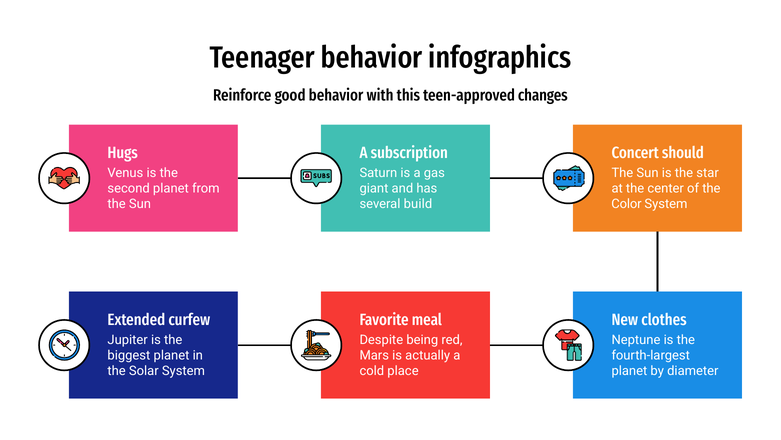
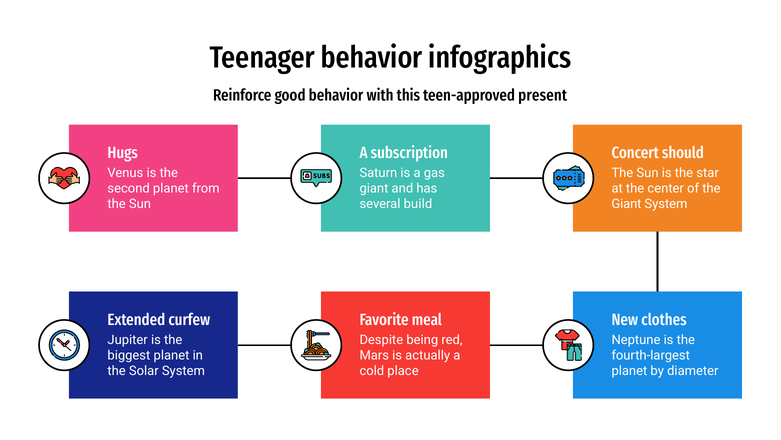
changes: changes -> present (543, 95)
Color: Color -> Giant (626, 204)
